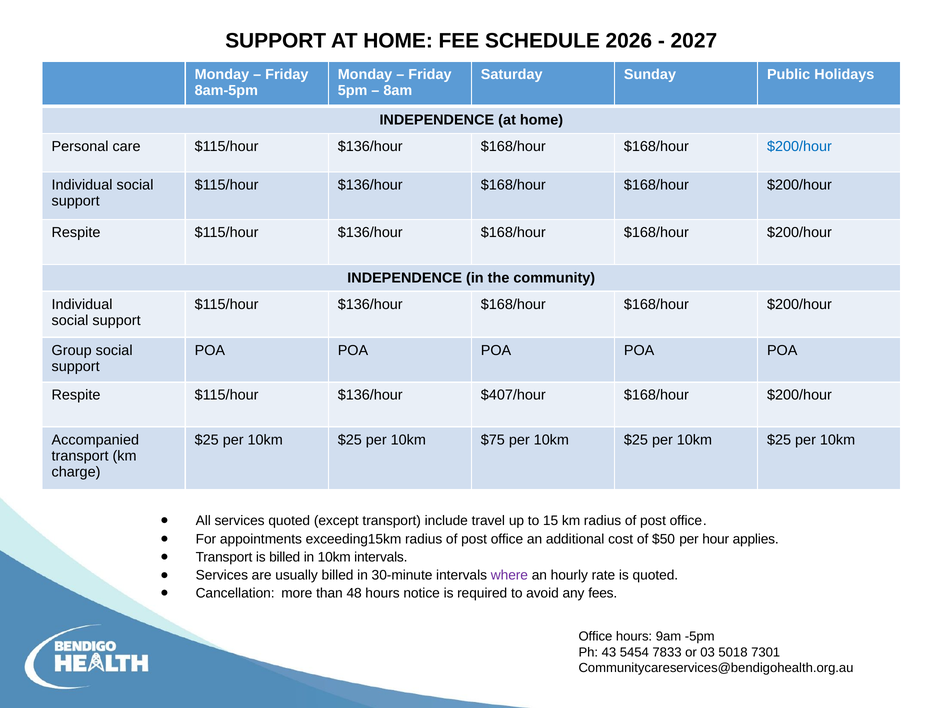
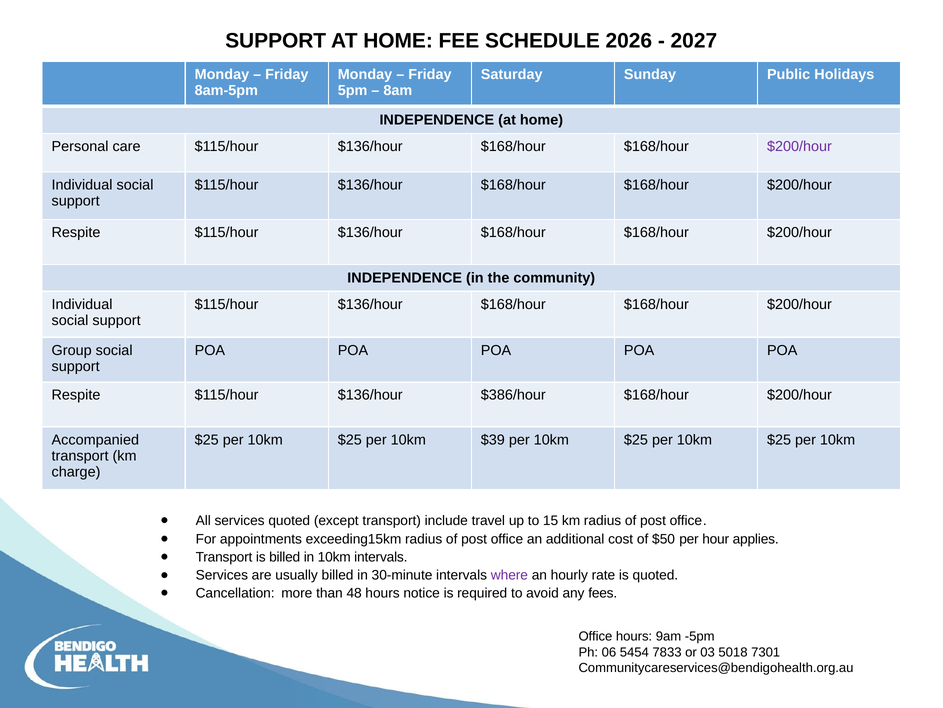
$200/hour colour: blue -> purple (799, 146)
$407/hour: $407/hour -> $386/hour (513, 395)
$75: $75 -> $39 (493, 439)
43: 43 -> 06 (609, 652)
